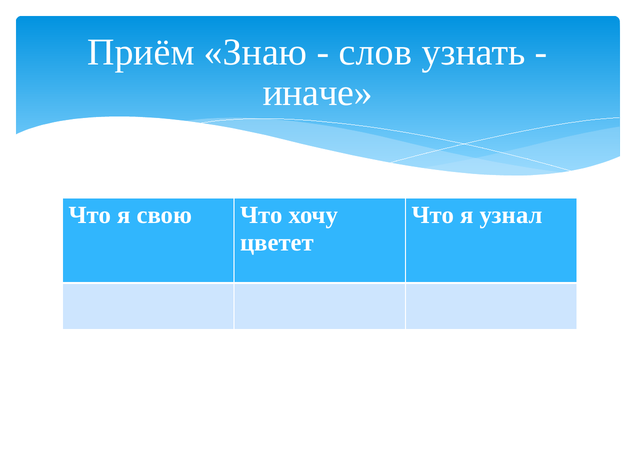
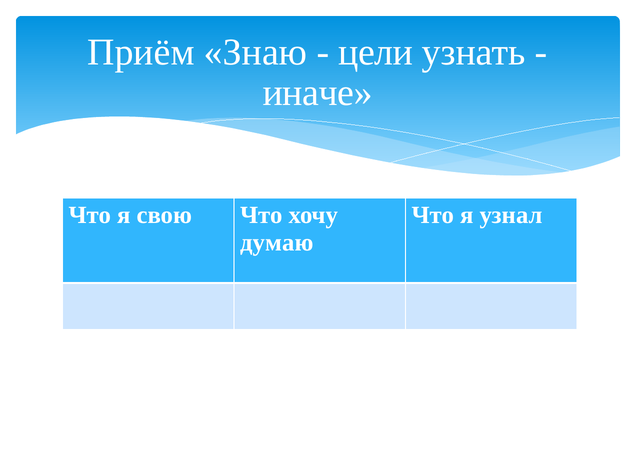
слов: слов -> цели (376, 52)
цветет: цветет -> думаю (277, 242)
